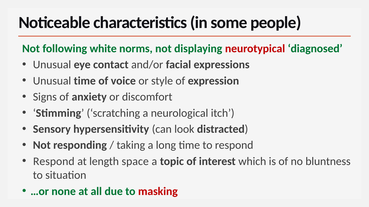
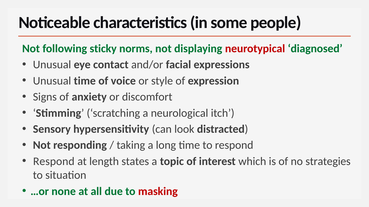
white: white -> sticky (103, 49)
space: space -> states (135, 162)
bluntness: bluntness -> strategies (328, 162)
